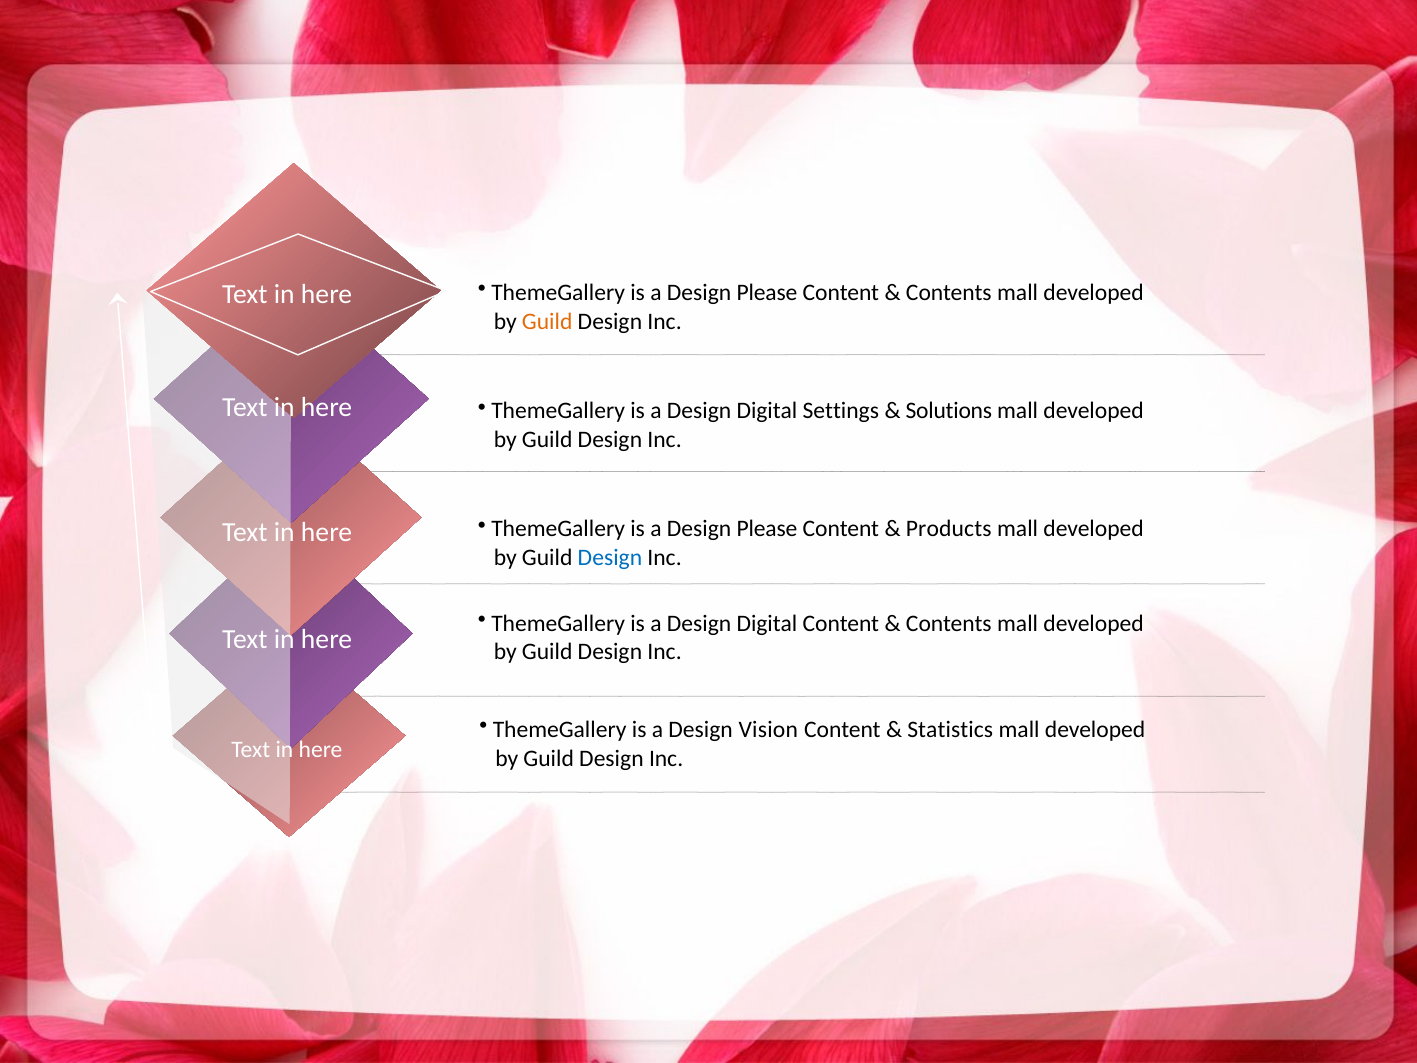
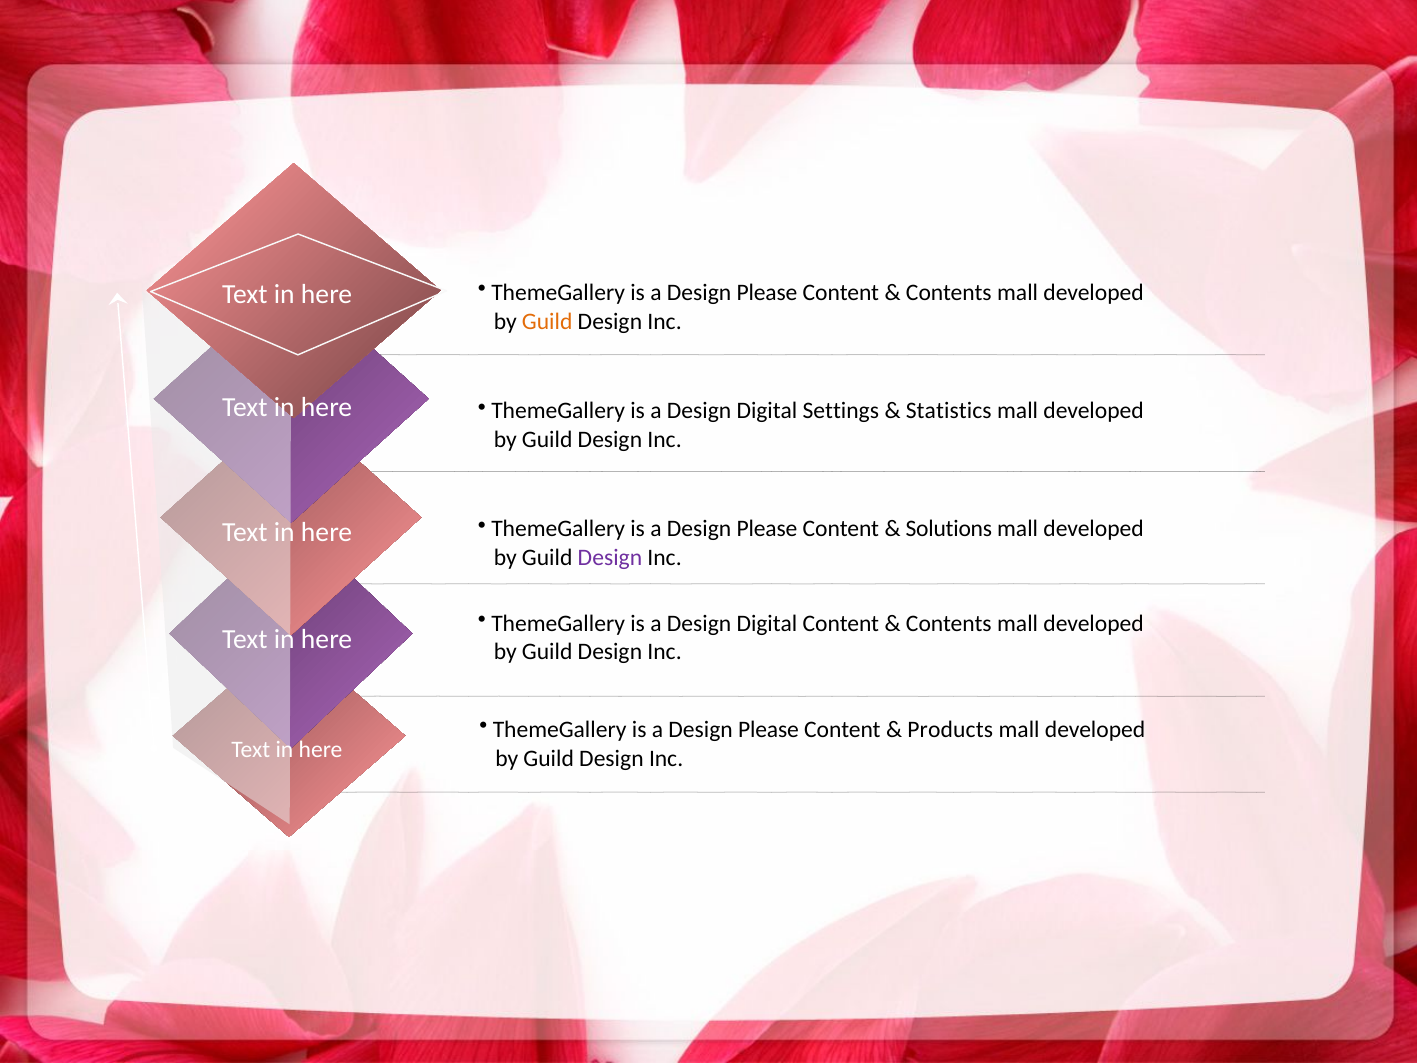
Solutions: Solutions -> Statistics (949, 411)
Products: Products -> Solutions (949, 529)
Design colour: blue -> purple (610, 557)
Vision: Vision -> Please (769, 730)
Statistics: Statistics -> Products (950, 730)
